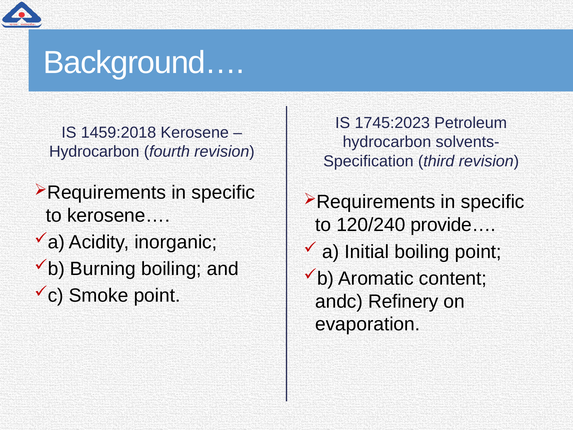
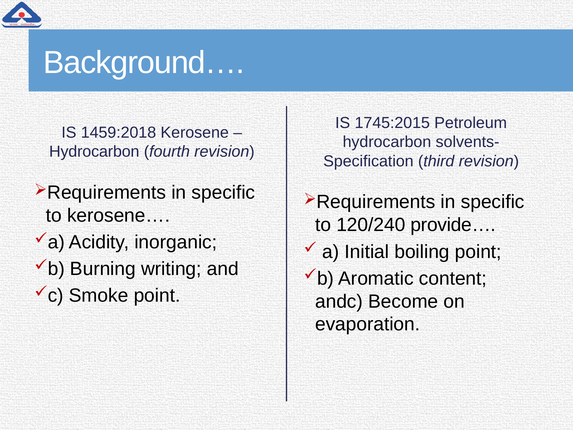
1745:2023: 1745:2023 -> 1745:2015 (392, 123)
Burning boiling: boiling -> writing (171, 269)
Refinery: Refinery -> Become (403, 301)
